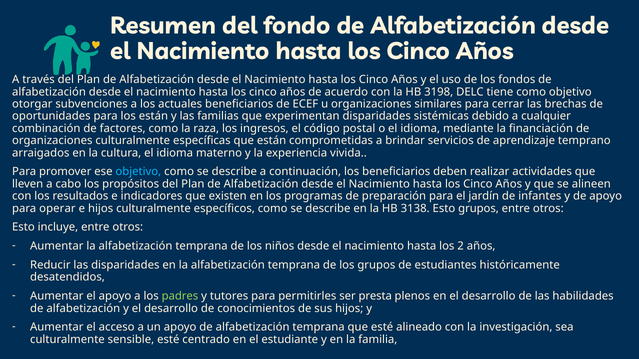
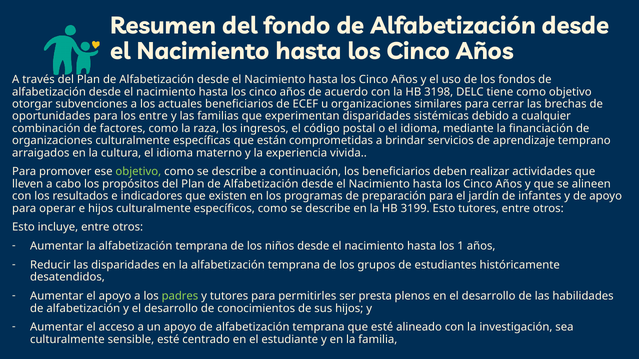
los están: están -> entre (153, 116)
objetivo colour: light blue -> light green (138, 172)
3138: 3138 -> 3199 (415, 209)
Esto grupos: grupos -> tutores (479, 209)
2: 2 -> 1 (461, 246)
